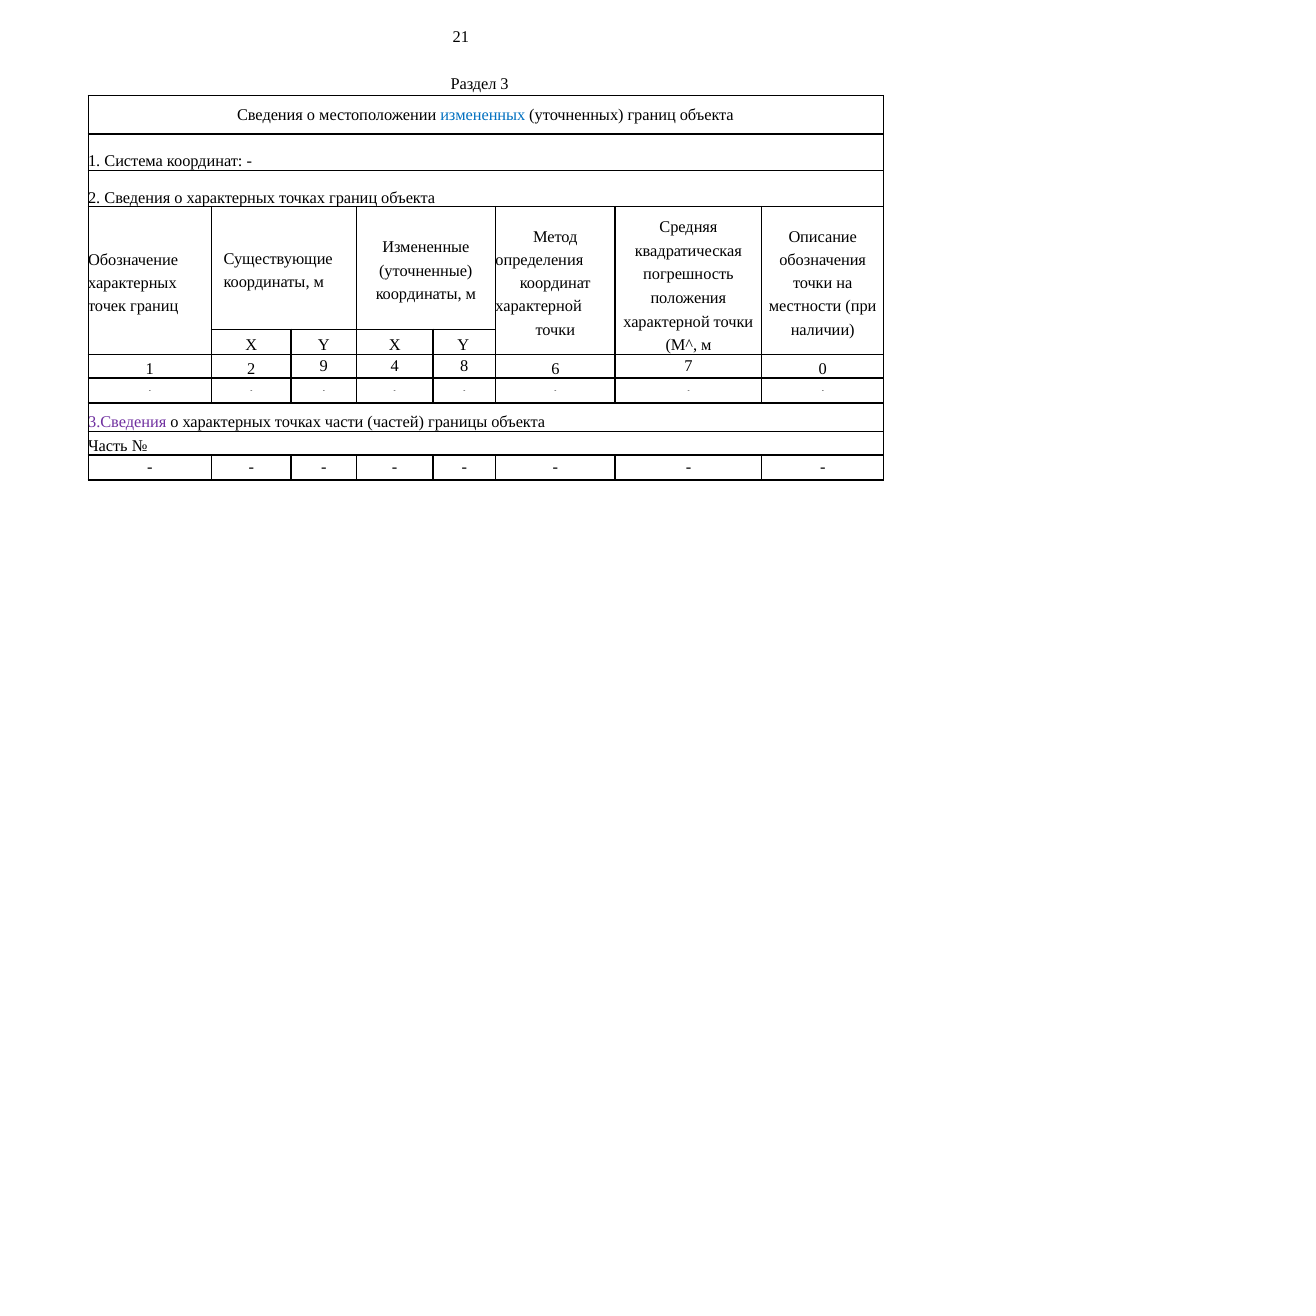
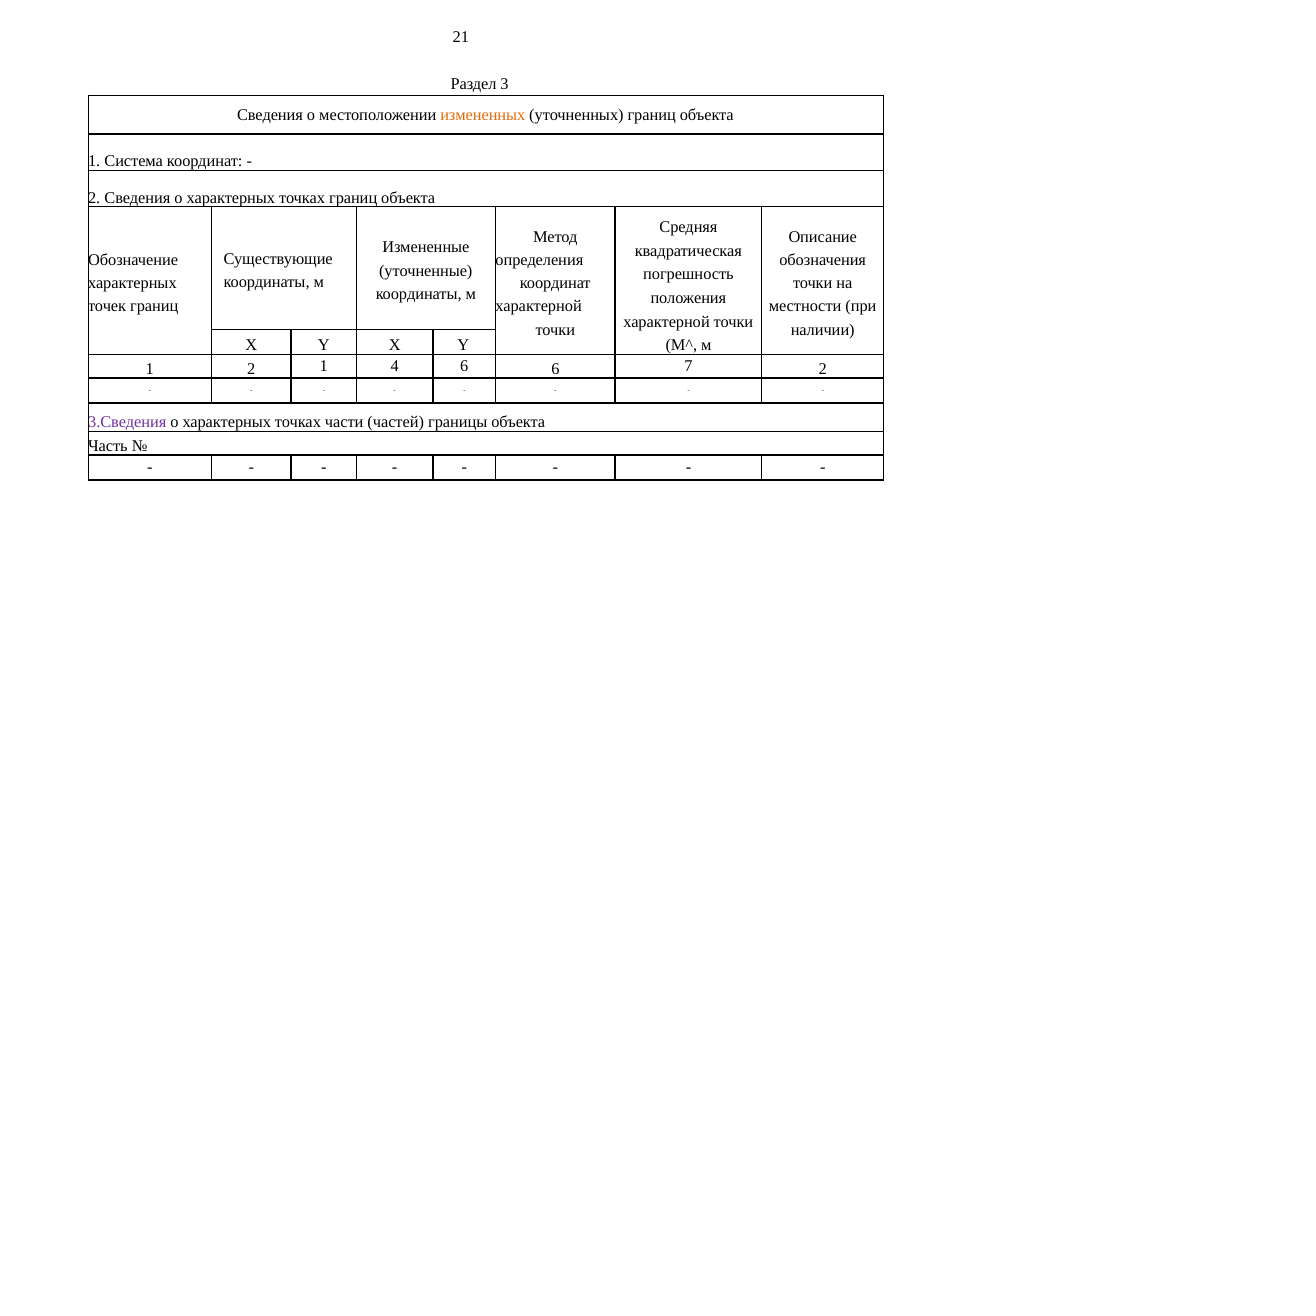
измененных colour: blue -> orange (483, 115)
2 9: 9 -> 1 (324, 366)
4 8: 8 -> 6 (464, 366)
7 0: 0 -> 2 (823, 369)
